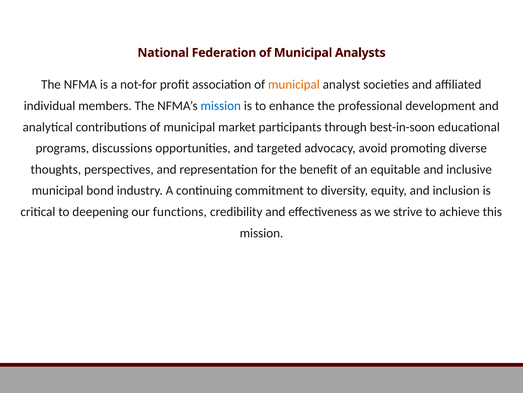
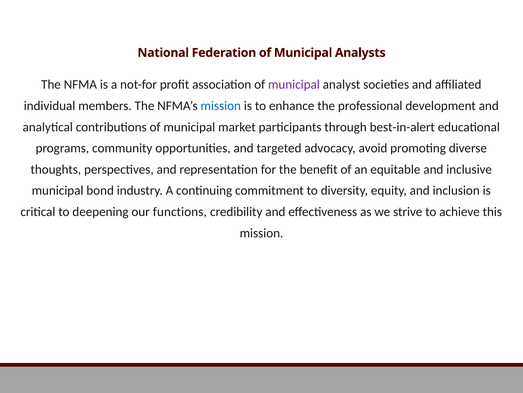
municipal colour: orange -> purple (294, 84)
best-in-soon: best-in-soon -> best-in-alert (402, 127)
discussions: discussions -> community (122, 148)
